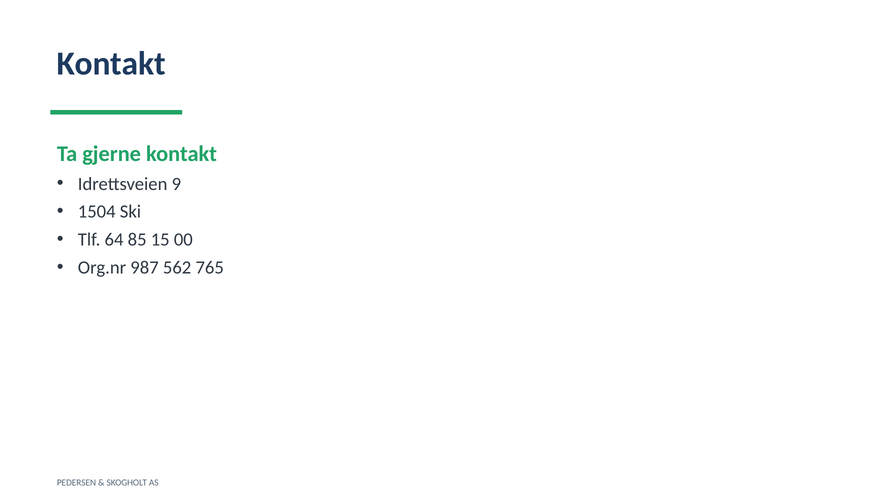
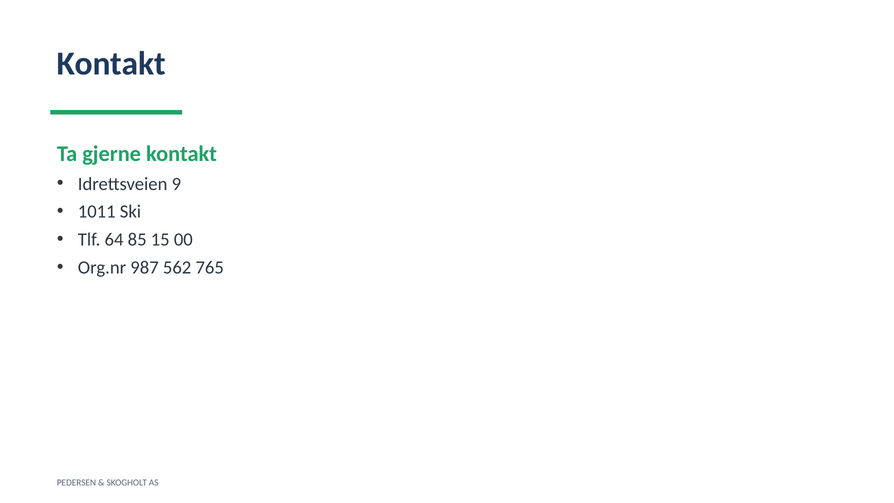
1504: 1504 -> 1011 (97, 212)
